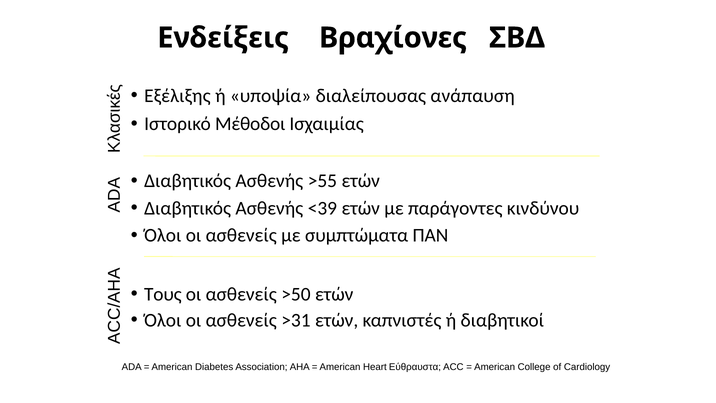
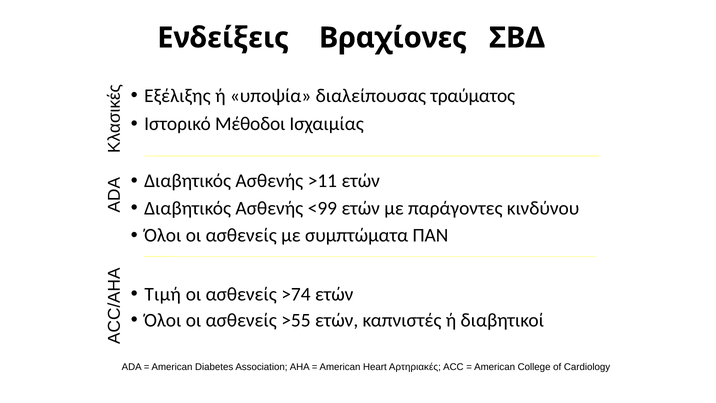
ανάπαυση: ανάπαυση -> τραύματος (473, 96)
>55: >55 -> >11 (322, 181)
<39: <39 -> <99 (322, 208)
Τους: Τους -> Τιμή (163, 294)
>50: >50 -> >74 (296, 294)
>31: >31 -> >55 (296, 320)
Εύθραυστα: Εύθραυστα -> Αρτηριακές (415, 367)
